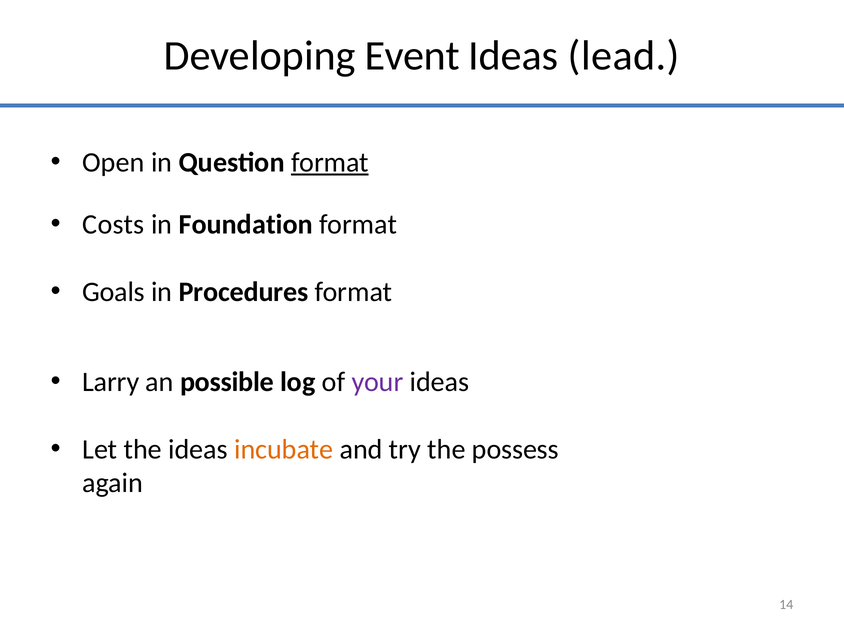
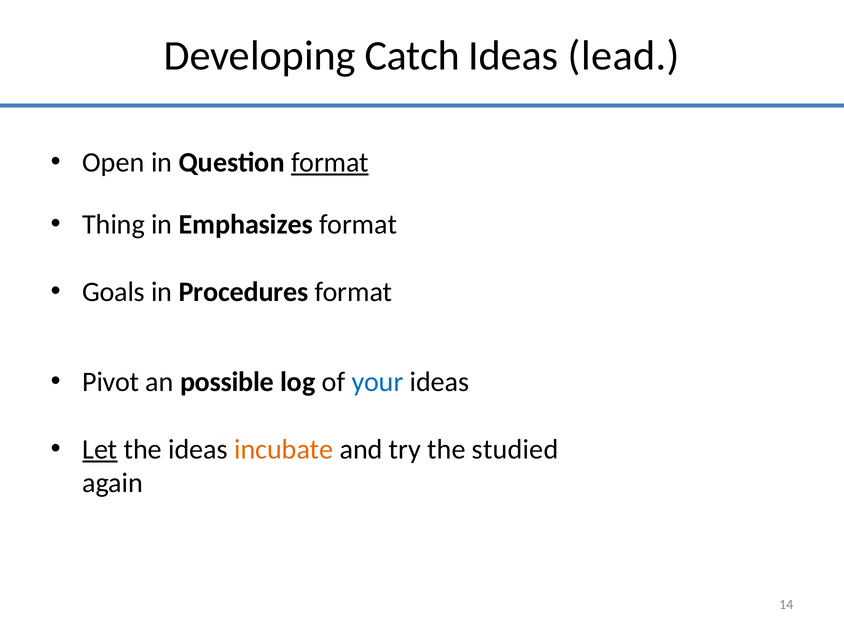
Event: Event -> Catch (412, 56)
Costs: Costs -> Thing (114, 224)
Foundation: Foundation -> Emphasizes (246, 224)
Larry: Larry -> Pivot (111, 382)
your colour: purple -> blue (377, 382)
Let underline: none -> present (100, 449)
possess: possess -> studied (515, 449)
